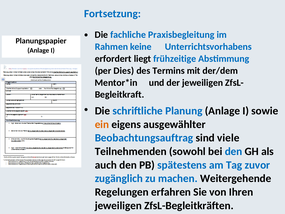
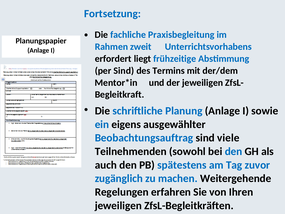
keine: keine -> zweit (141, 47)
per Dies: Dies -> Sind (124, 71)
ein colour: orange -> blue (102, 124)
